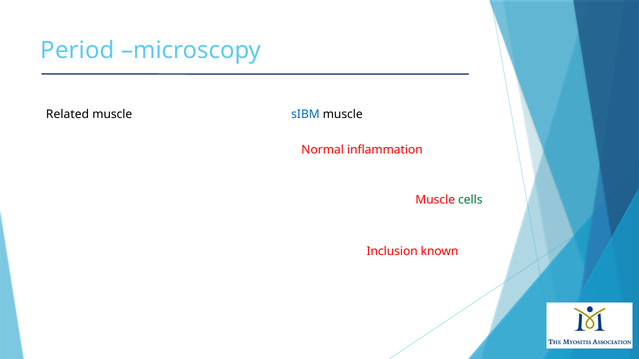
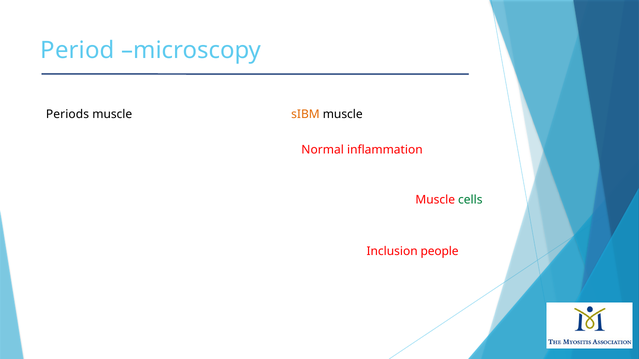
Related: Related -> Periods (68, 115)
sIBM colour: blue -> orange (305, 115)
known: known -> people (440, 251)
